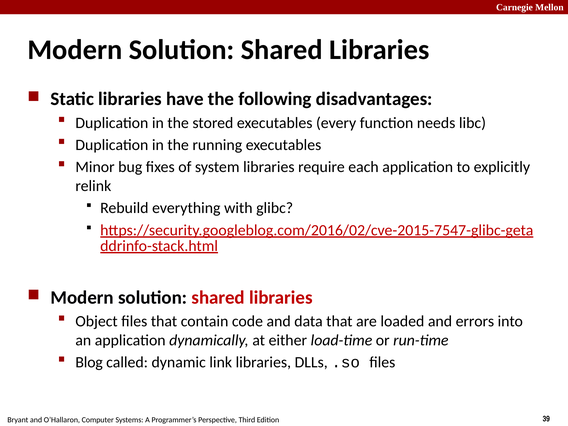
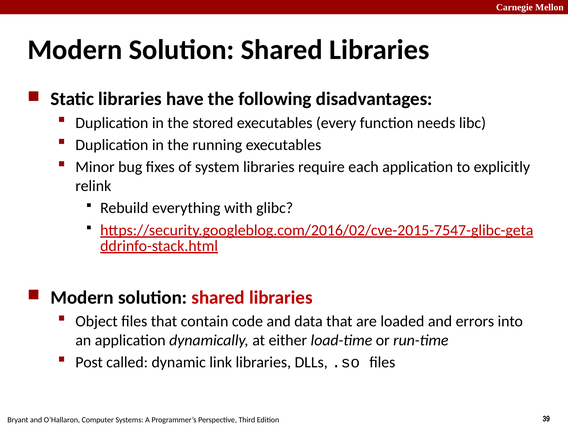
Blog: Blog -> Post (89, 362)
